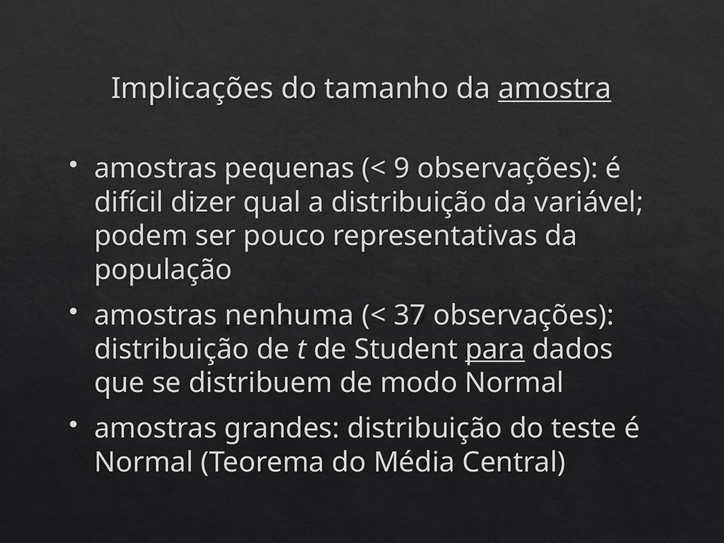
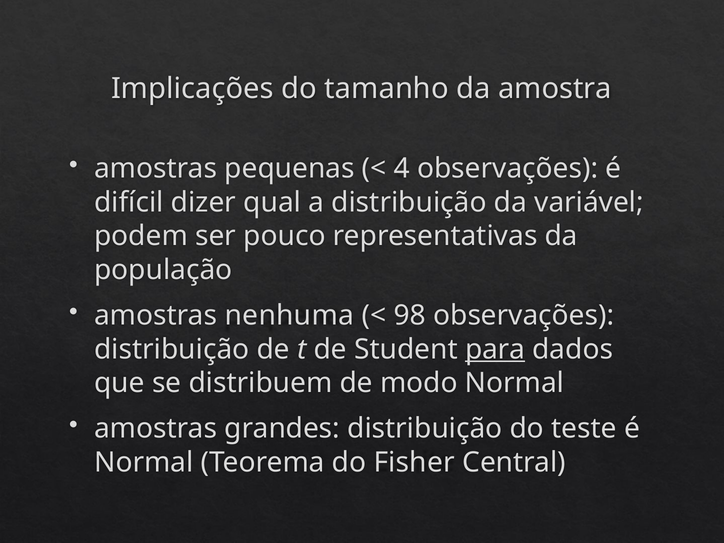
amostra underline: present -> none (555, 89)
9: 9 -> 4 (402, 169)
37: 37 -> 98 (410, 315)
Média: Média -> Fisher (414, 462)
